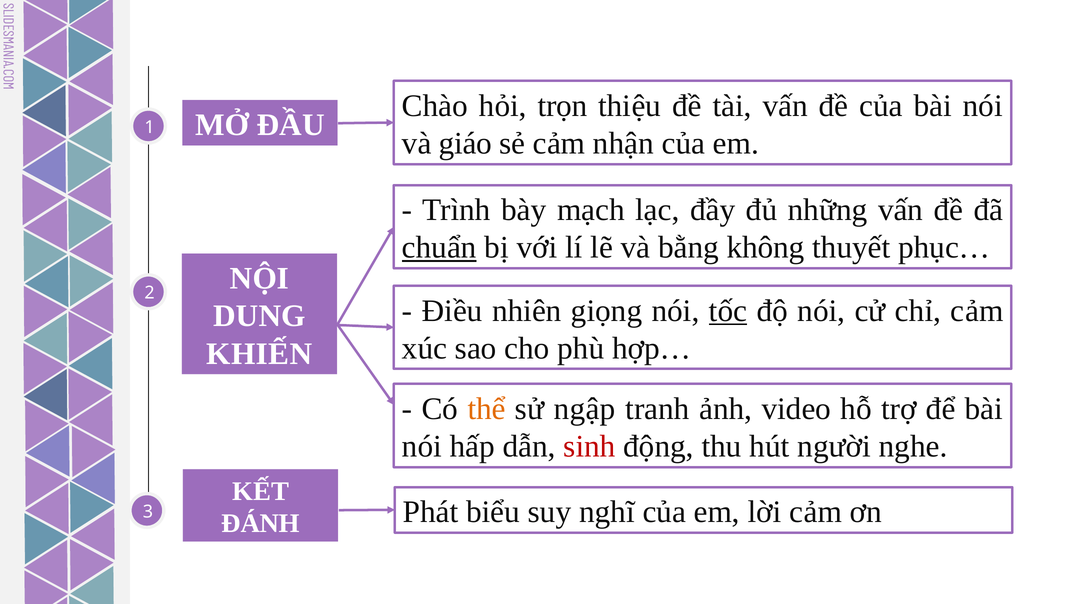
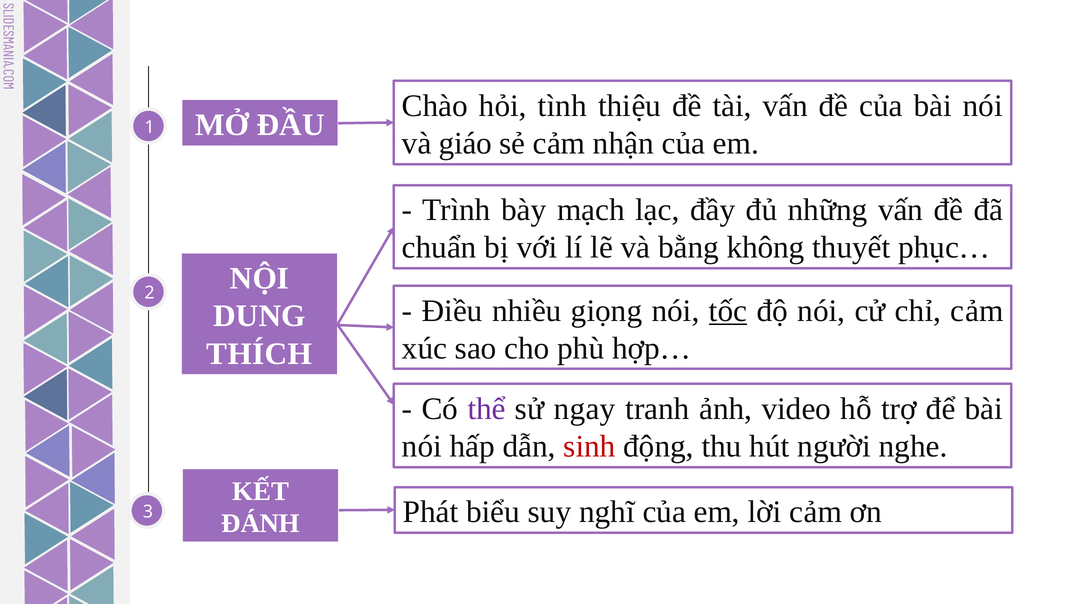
trọn: trọn -> tình (562, 106)
chuẩn underline: present -> none (439, 248)
nhiên: nhiên -> nhiều (527, 311)
KHIẾN: KHIẾN -> THÍCH (259, 354)
thể colour: orange -> purple (487, 409)
ngập: ngập -> ngay (585, 409)
